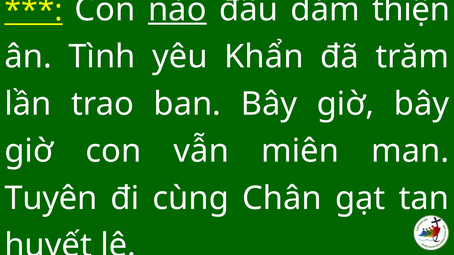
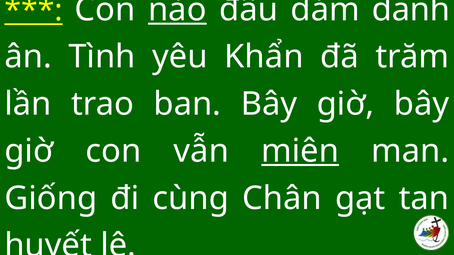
thiện: thiện -> danh (411, 10)
miên underline: none -> present (300, 151)
Tuyên: Tuyên -> Giống (51, 199)
